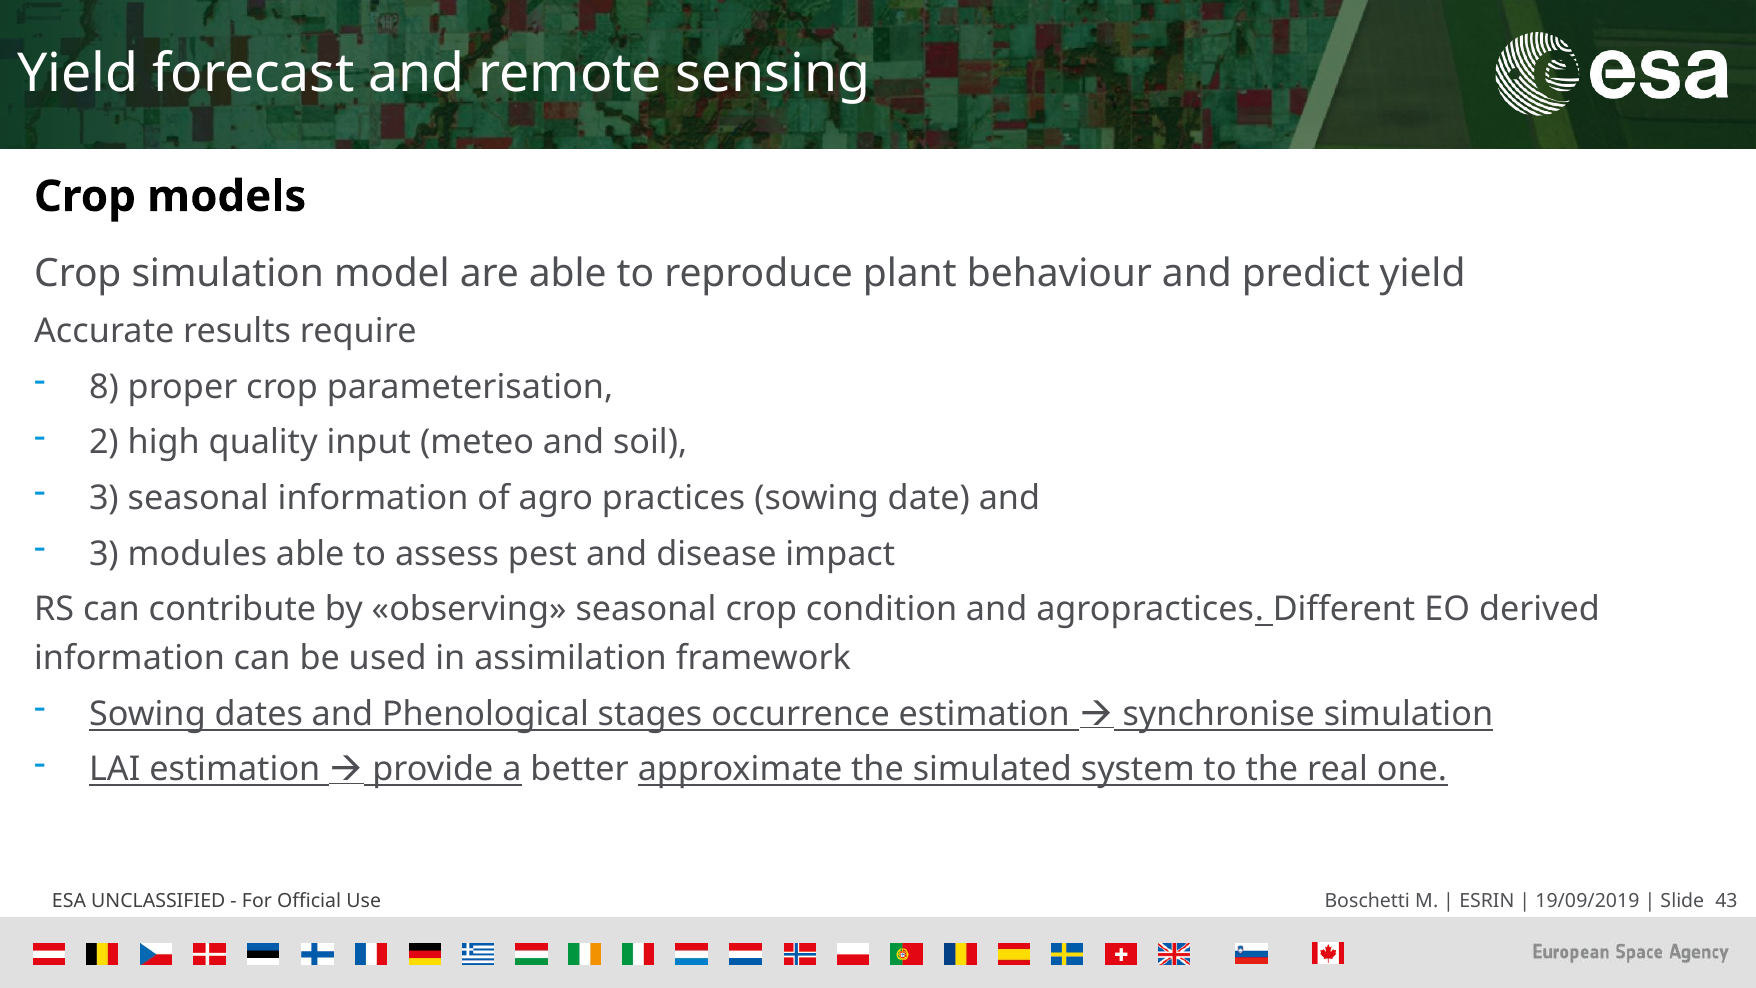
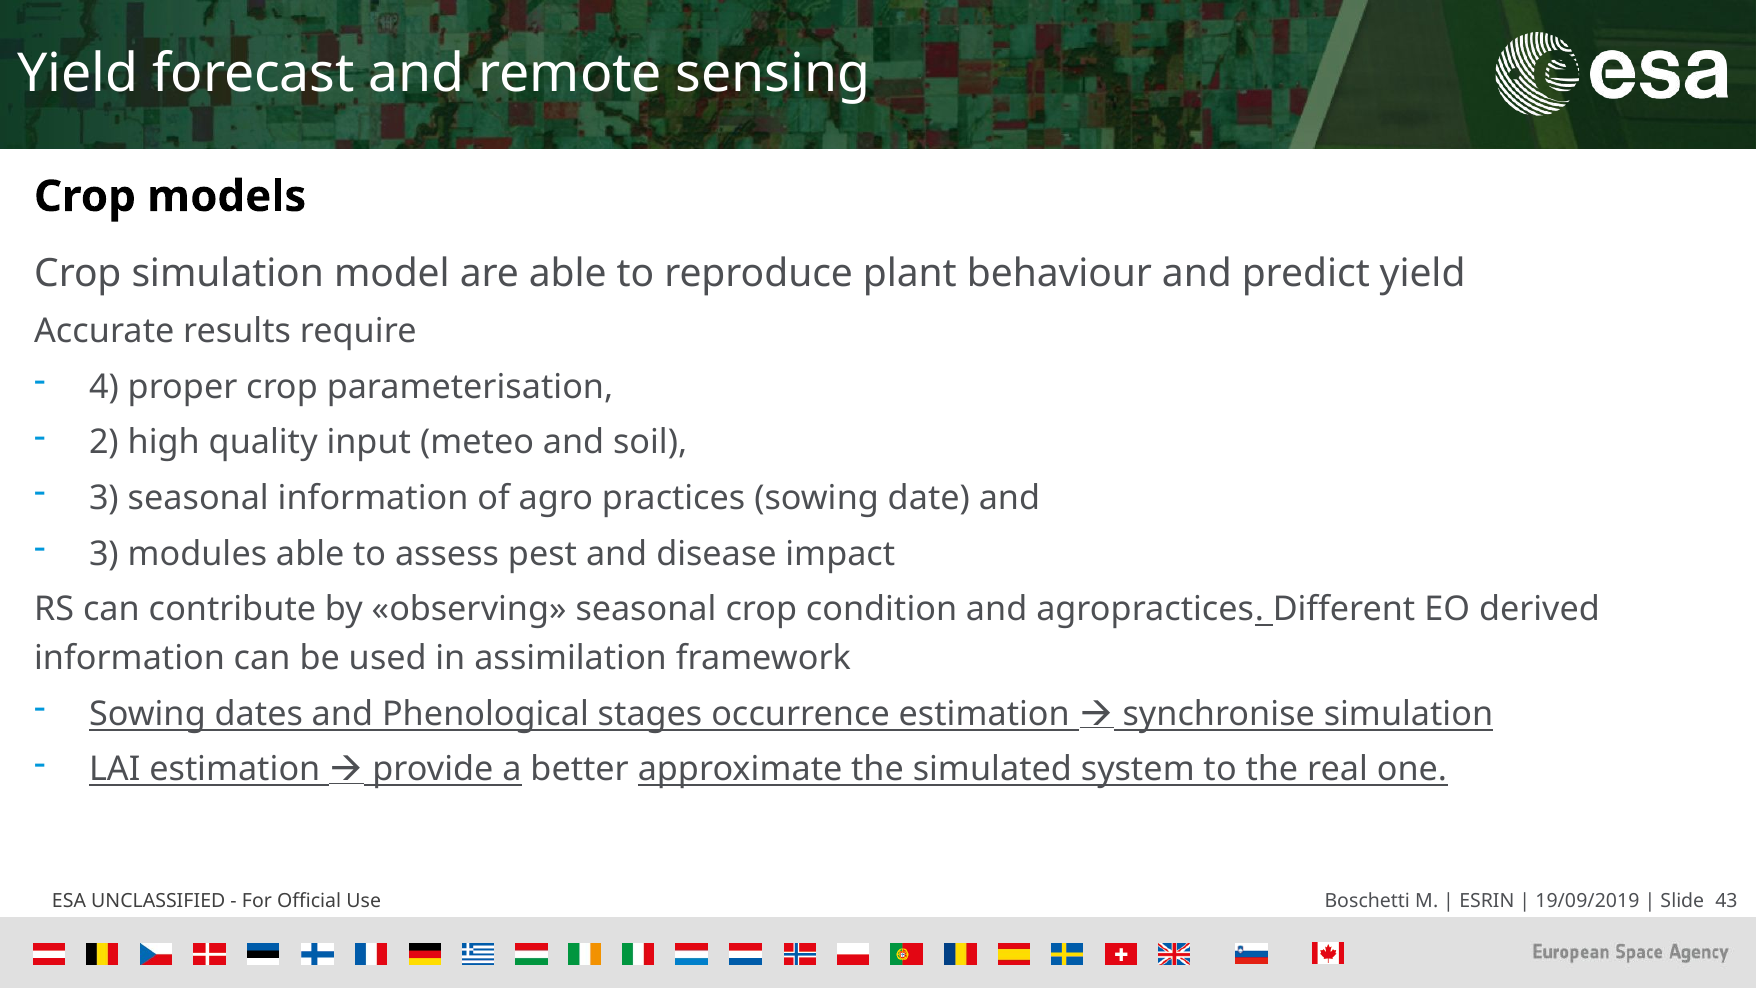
8: 8 -> 4 (104, 387)
